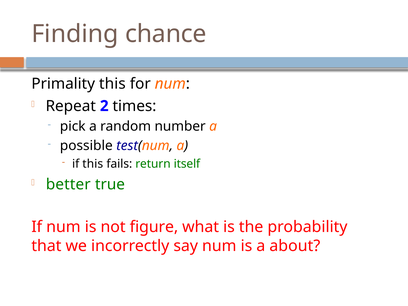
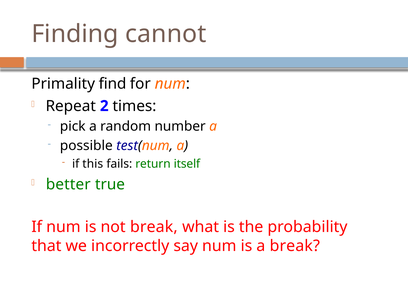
chance: chance -> cannot (166, 34)
Primality this: this -> find (113, 84)
not figure: figure -> break (154, 227)
a about: about -> break (295, 246)
